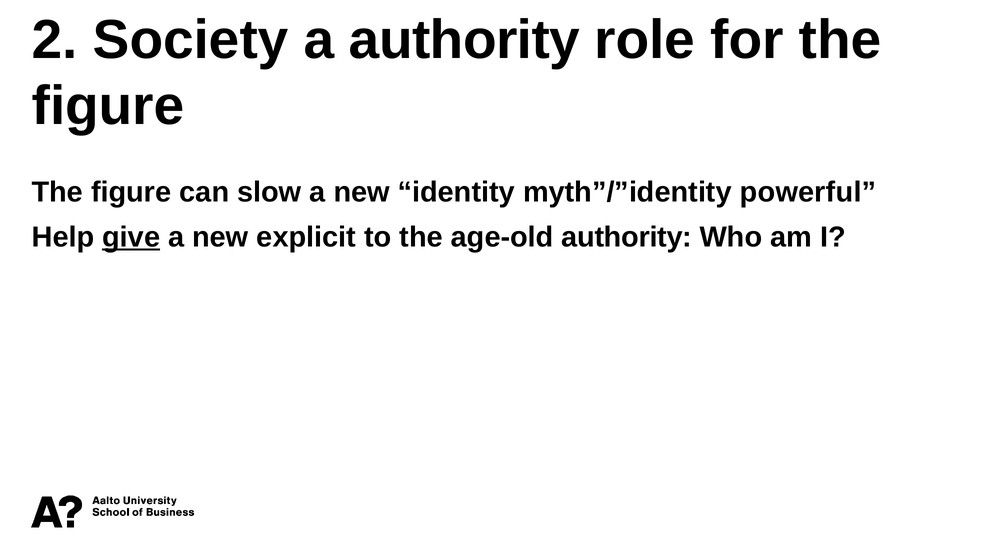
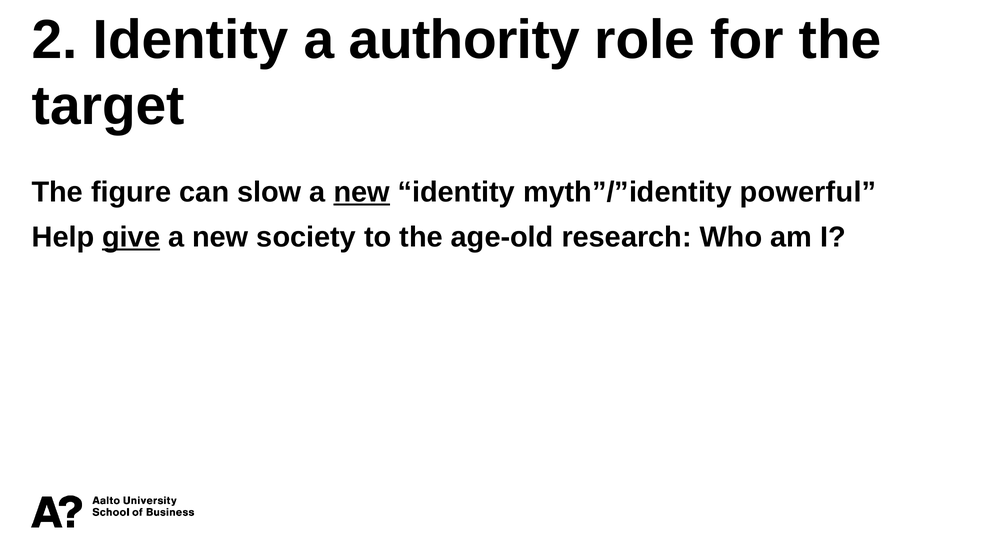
2 Society: Society -> Identity (191, 40)
figure: figure -> target (108, 106)
new underline: none -> present (362, 192)
explicit: explicit -> society (306, 237)
age-old authority: authority -> research (627, 237)
